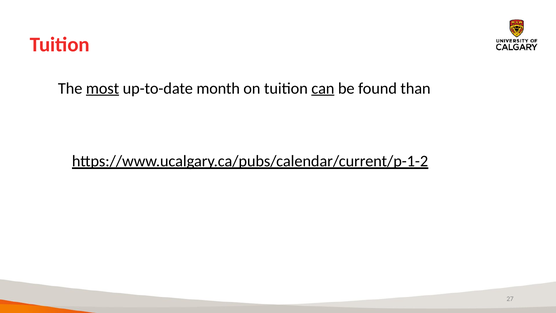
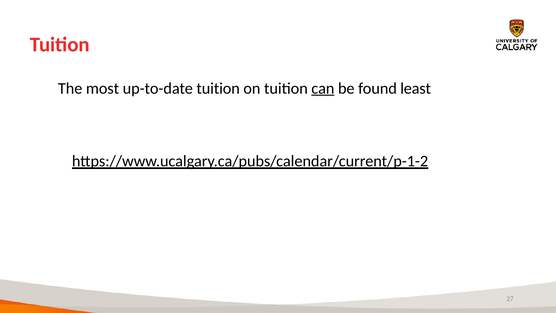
most underline: present -> none (103, 88)
up-to-date month: month -> tuition (218, 88)
than: than -> least (416, 88)
